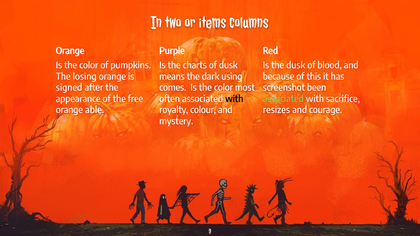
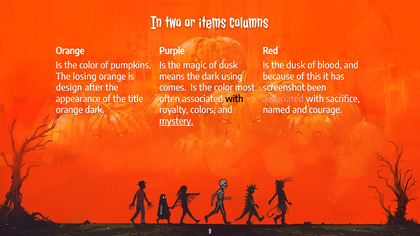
charts: charts -> magic (195, 66)
signed: signed -> design (69, 88)
free: free -> title (135, 99)
associated colour: light green -> pink (283, 99)
orange able: able -> dark (95, 110)
colour: colour -> colors (203, 110)
resizes: resizes -> named (276, 110)
mystery underline: none -> present (176, 122)
